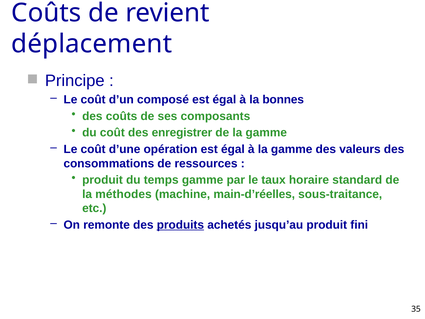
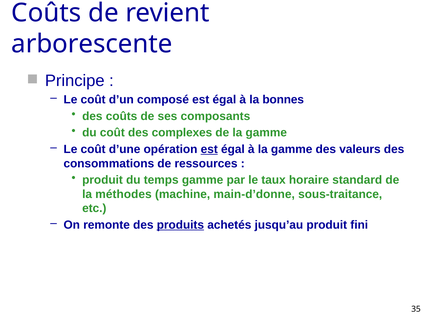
déplacement: déplacement -> arborescente (92, 44)
enregistrer: enregistrer -> complexes (182, 133)
est underline: none -> present (209, 149)
main-d’réelles: main-d’réelles -> main-d’donne (254, 194)
